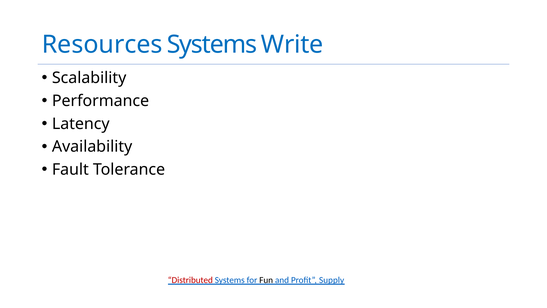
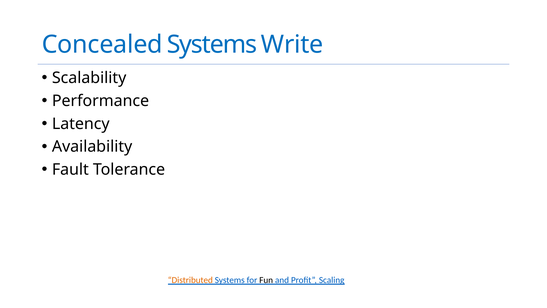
Resources: Resources -> Concealed (102, 45)
Distributed colour: red -> orange (190, 280)
Supply: Supply -> Scaling (332, 280)
